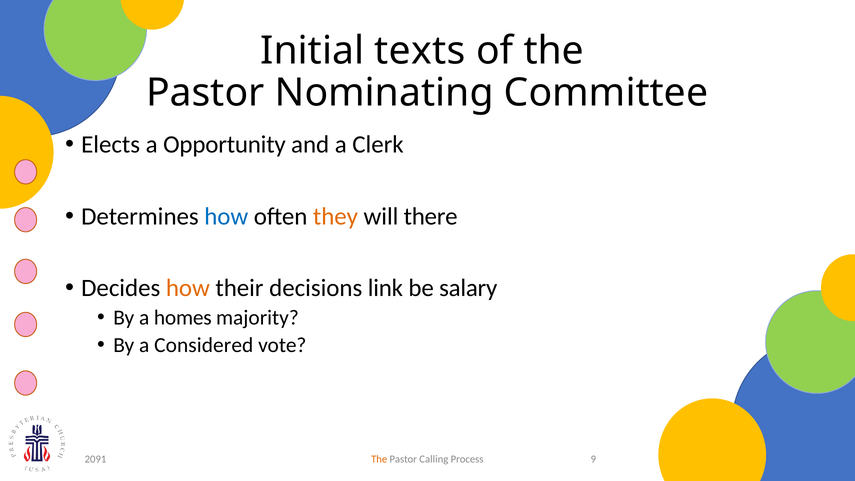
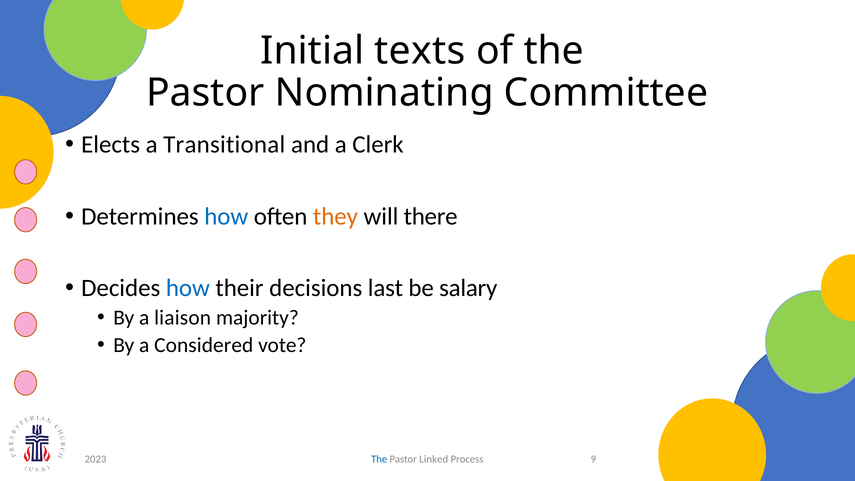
Opportunity: Opportunity -> Transitional (224, 145)
how colour: orange -> blue (188, 288)
link: link -> last (385, 288)
homes: homes -> liaison (183, 317)
The colour: orange -> blue (379, 459)
Calling: Calling -> Linked (434, 459)
2091: 2091 -> 2023 (96, 459)
